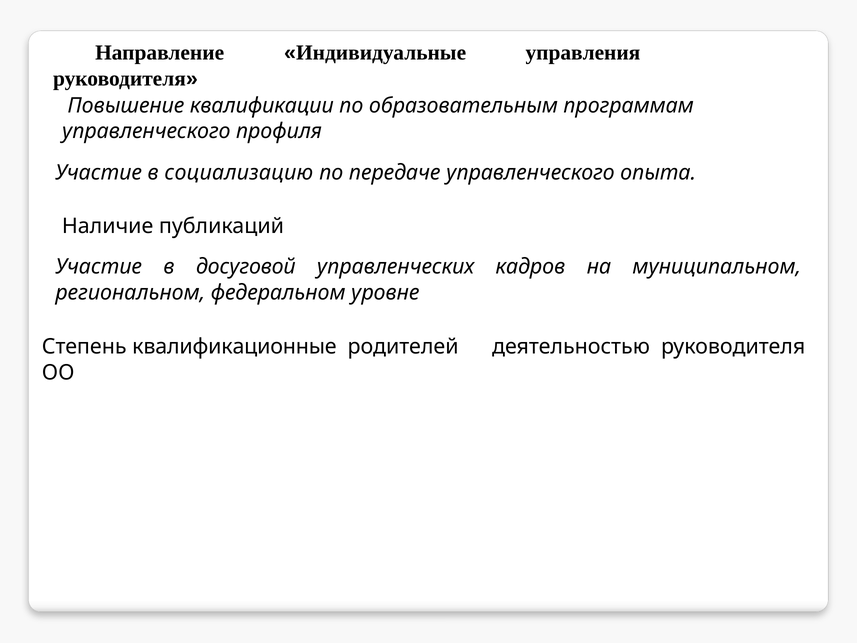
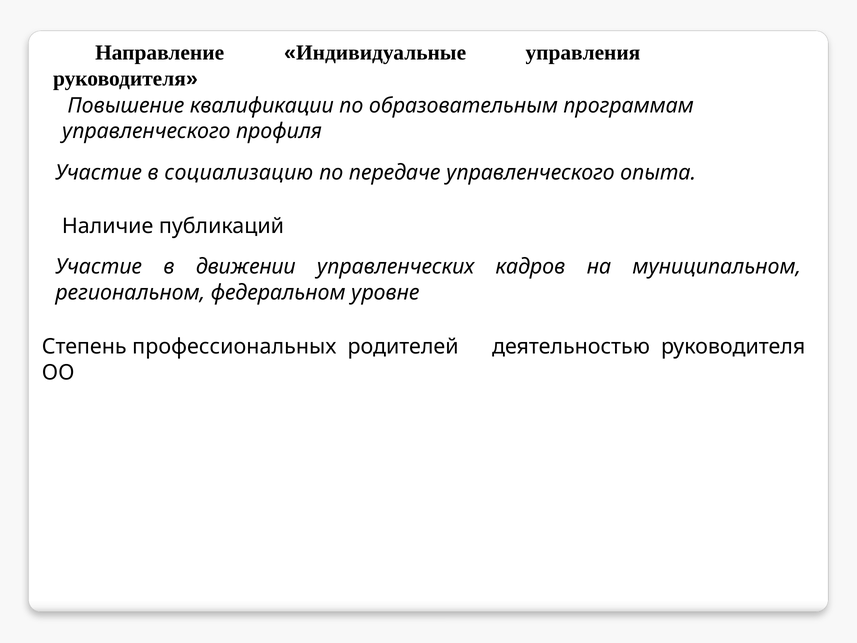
досуговой: досуговой -> движении (246, 267)
квалификационные: квалификационные -> профессиональных (234, 347)
